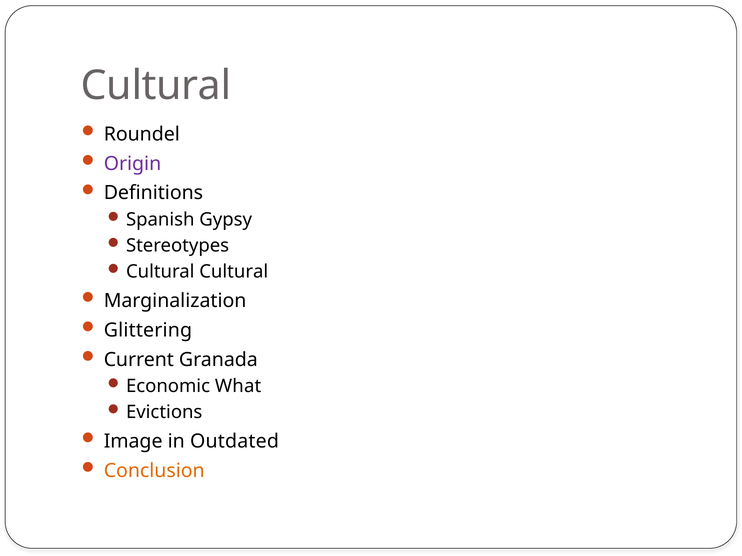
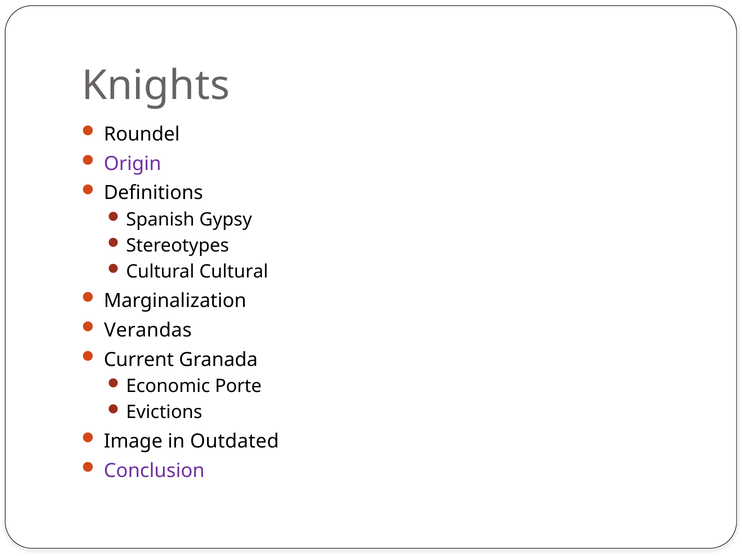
Cultural: Cultural -> Knights (156, 86)
Glittering: Glittering -> Verandas (148, 330)
What: What -> Porte (238, 387)
Conclusion colour: orange -> purple (154, 471)
